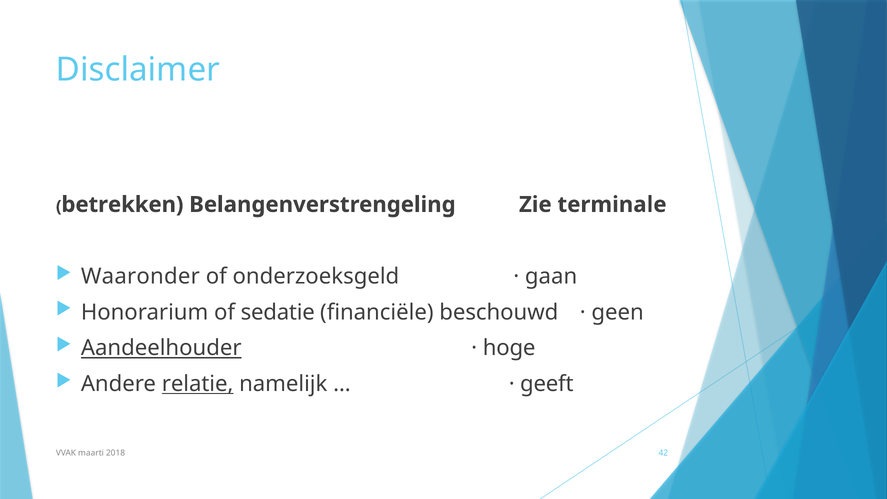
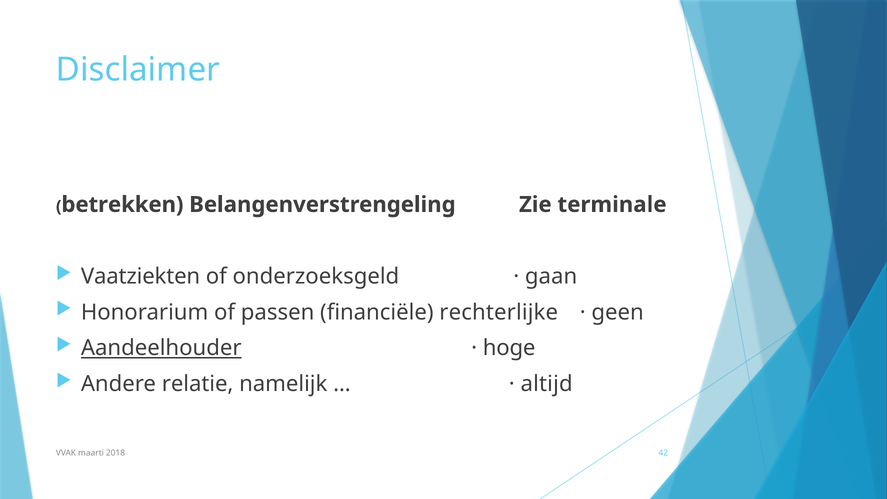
Waaronder: Waaronder -> Vaatziekten (141, 276)
sedatie: sedatie -> passen (278, 312)
beschouwd: beschouwd -> rechterlijke (499, 312)
relatie underline: present -> none (198, 384)
geeft: geeft -> altijd (547, 384)
